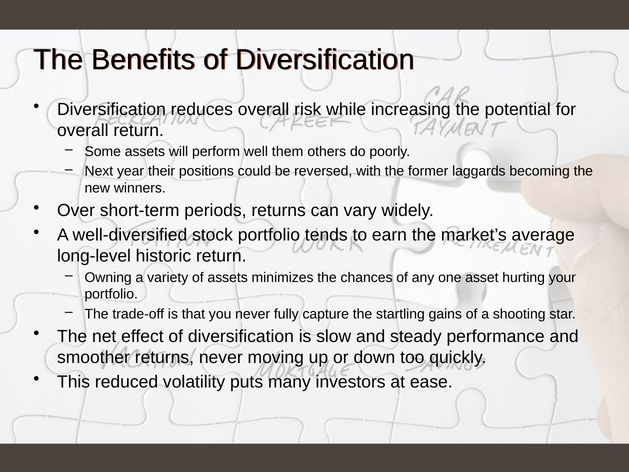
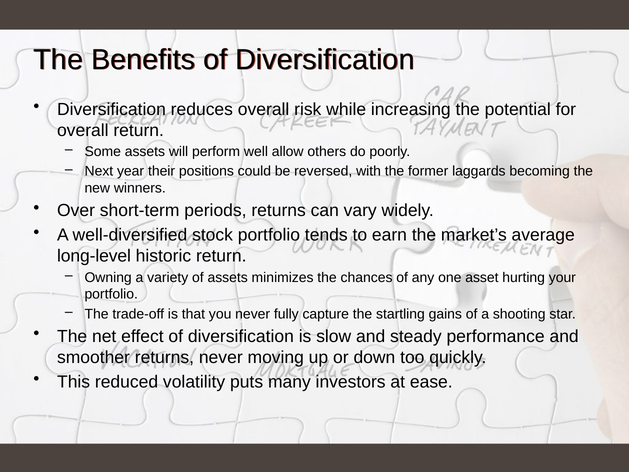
them: them -> allow (288, 152)
